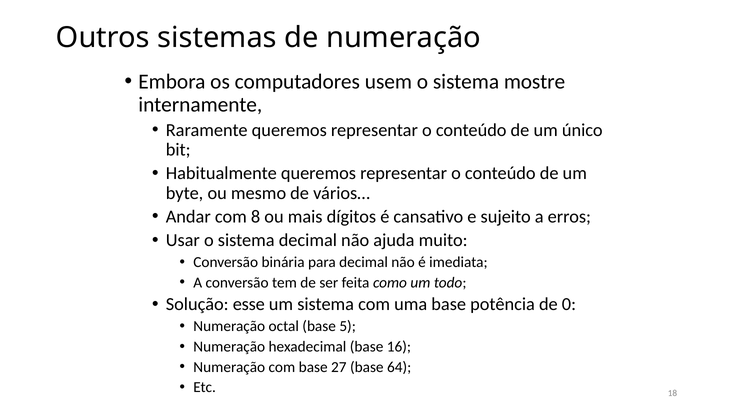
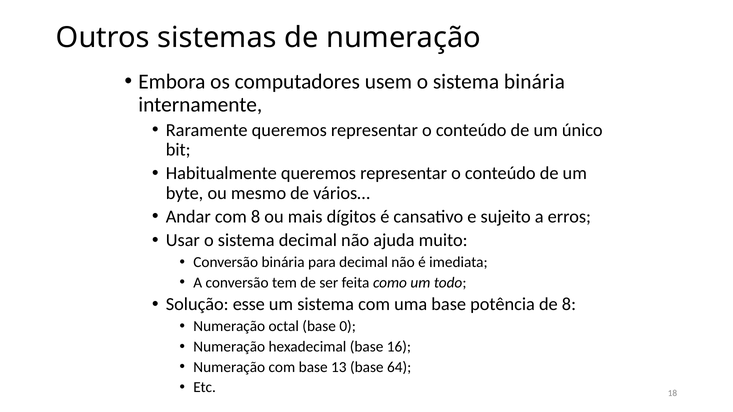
sistema mostre: mostre -> binária (534, 82)
de 0: 0 -> 8 (569, 305)
5: 5 -> 0 (348, 327)
27: 27 -> 13 (339, 367)
